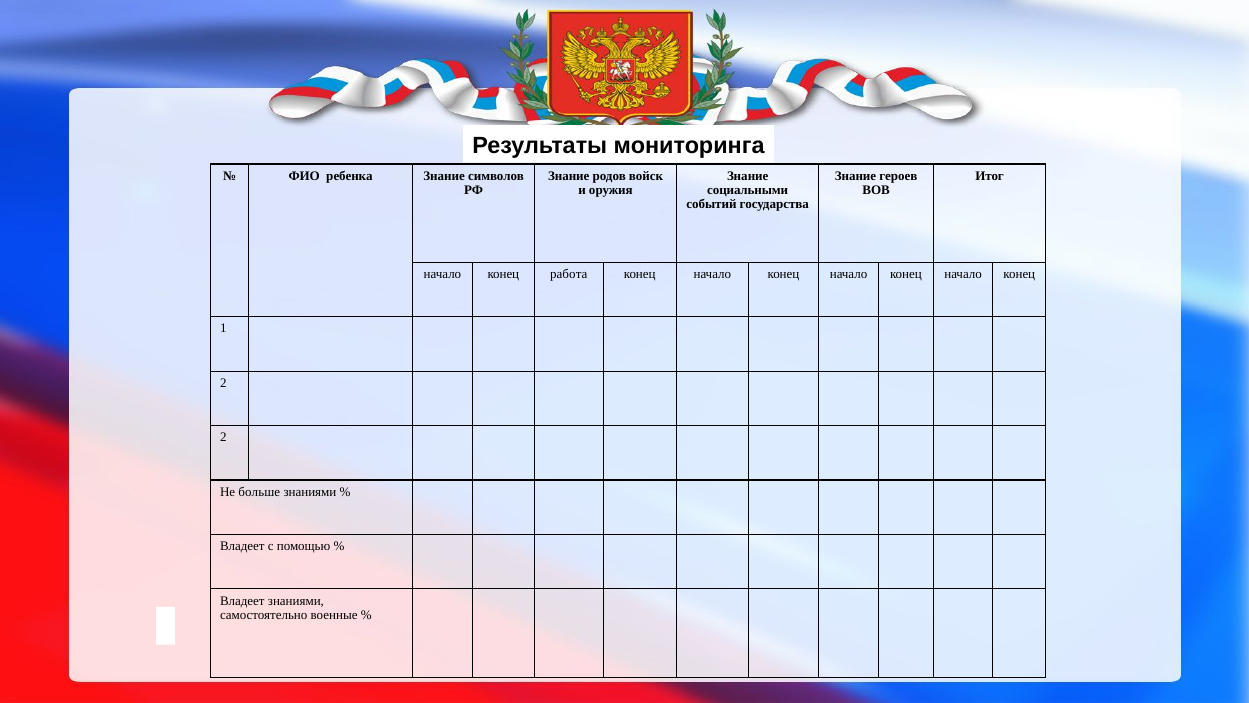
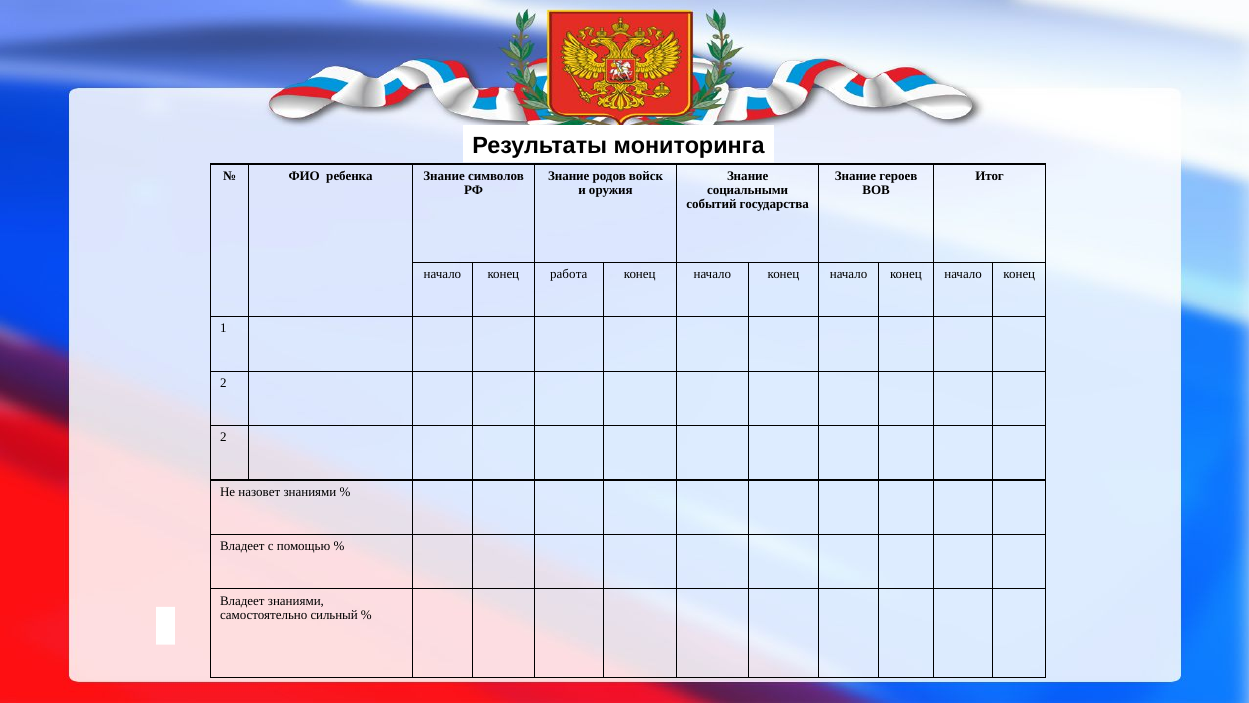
больше: больше -> назовет (259, 492)
военные: военные -> сильный (334, 615)
